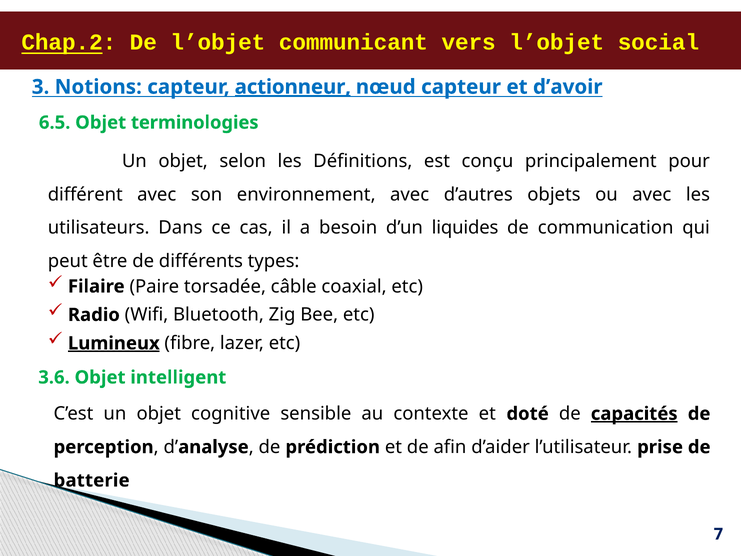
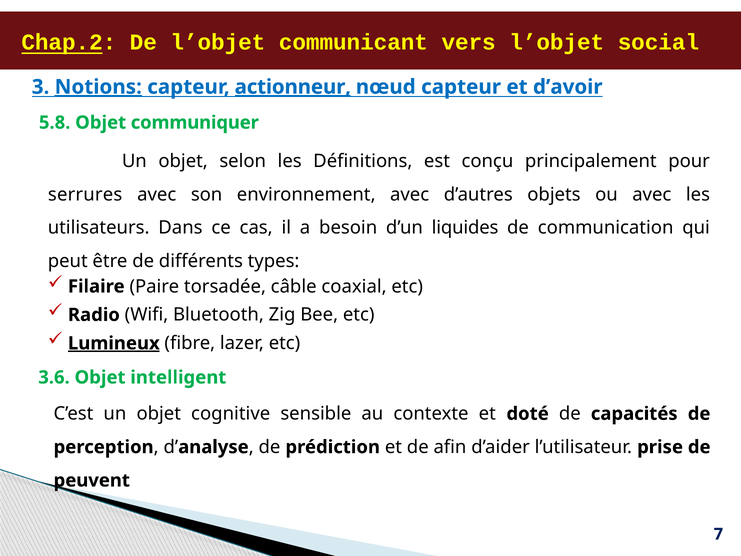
Notions underline: none -> present (98, 87)
6.5: 6.5 -> 5.8 (55, 123)
terminologies: terminologies -> communiquer (195, 123)
différent: différent -> serrures (85, 194)
capacités underline: present -> none (634, 414)
batterie: batterie -> peuvent (92, 480)
